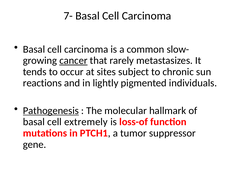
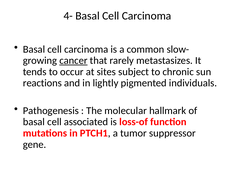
7-: 7- -> 4- (68, 16)
Pathogenesis underline: present -> none (51, 111)
extremely: extremely -> associated (86, 122)
